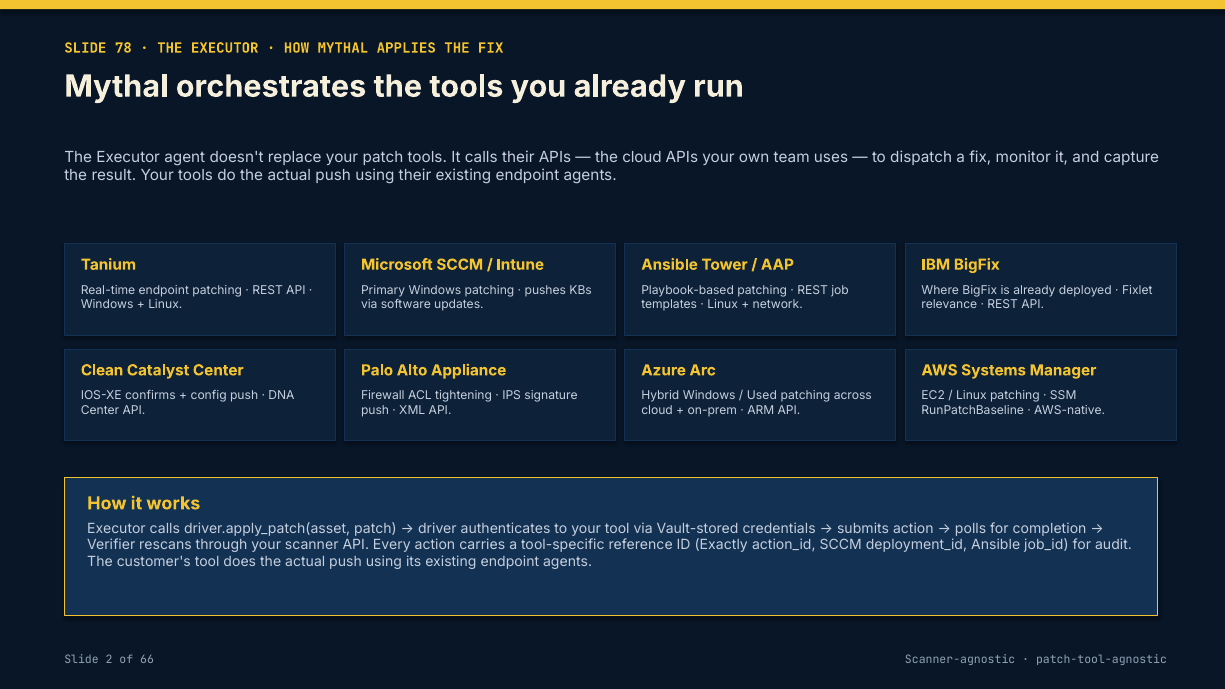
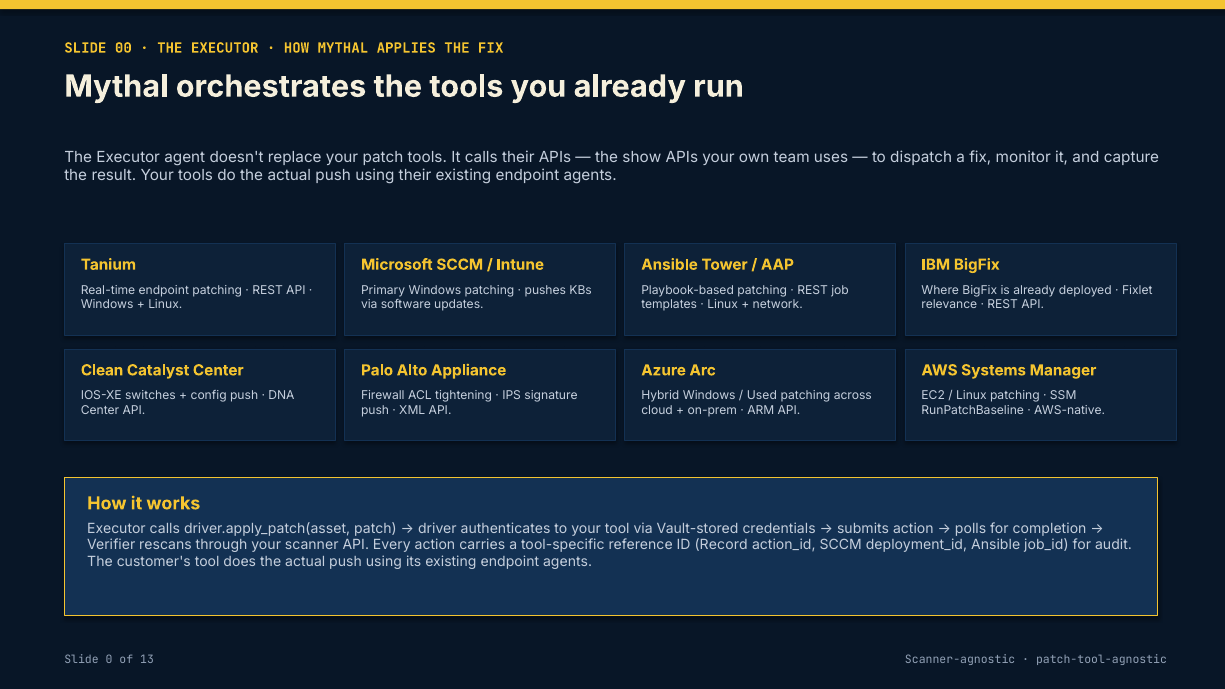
78: 78 -> 00 (123, 48)
the cloud: cloud -> show (642, 157)
confirms: confirms -> switches (150, 396)
Exactly: Exactly -> Record (721, 545)
2: 2 -> 0 (109, 660)
66: 66 -> 13 (147, 660)
